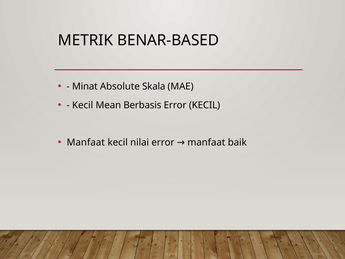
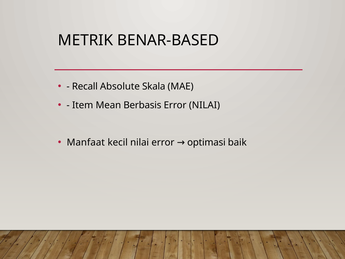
Minat: Minat -> Recall (85, 86)
Kecil: Kecil -> Item (83, 105)
Error KECIL: KECIL -> NILAI (204, 105)
error manfaat: manfaat -> optimasi (206, 142)
